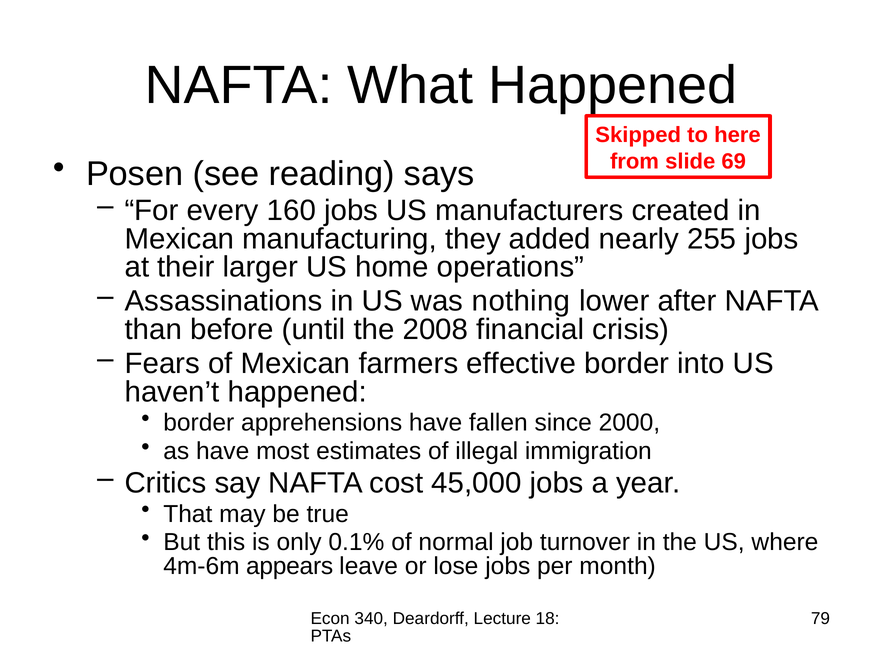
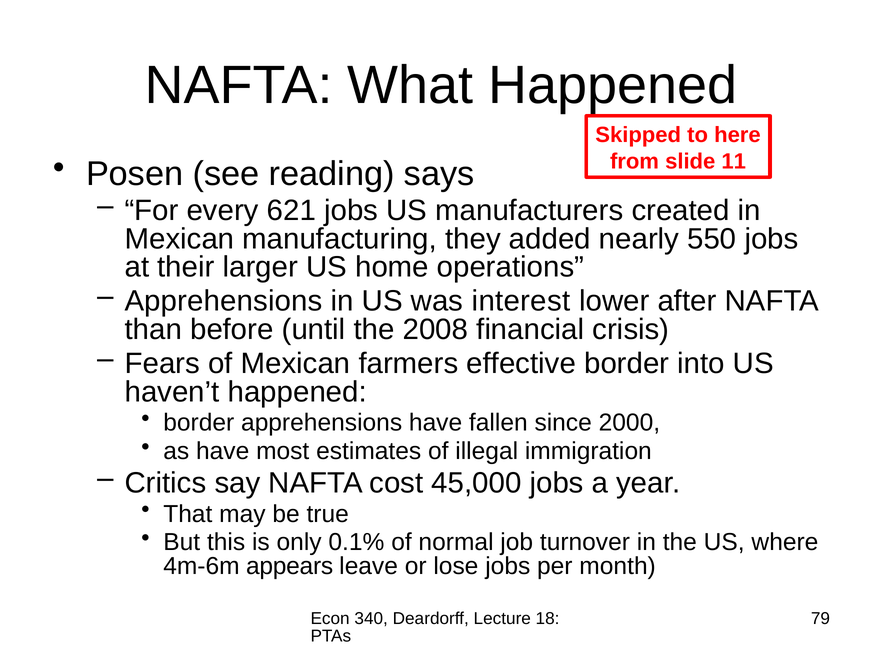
69: 69 -> 11 (734, 161)
160: 160 -> 621 (291, 211)
255: 255 -> 550 (712, 239)
Assassinations: Assassinations -> Apprehensions (224, 301)
nothing: nothing -> interest (521, 301)
